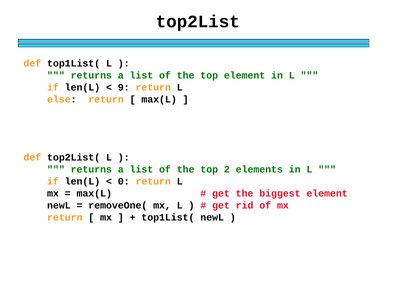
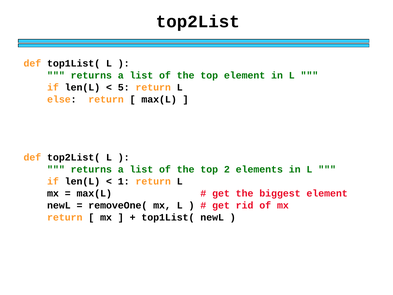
9: 9 -> 5 (124, 87)
0: 0 -> 1 (124, 181)
